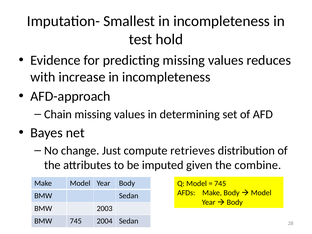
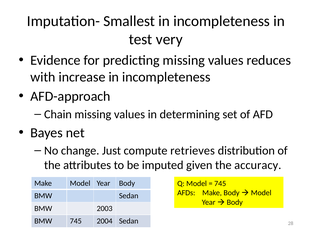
hold: hold -> very (169, 39)
combine: combine -> accuracy (258, 165)
